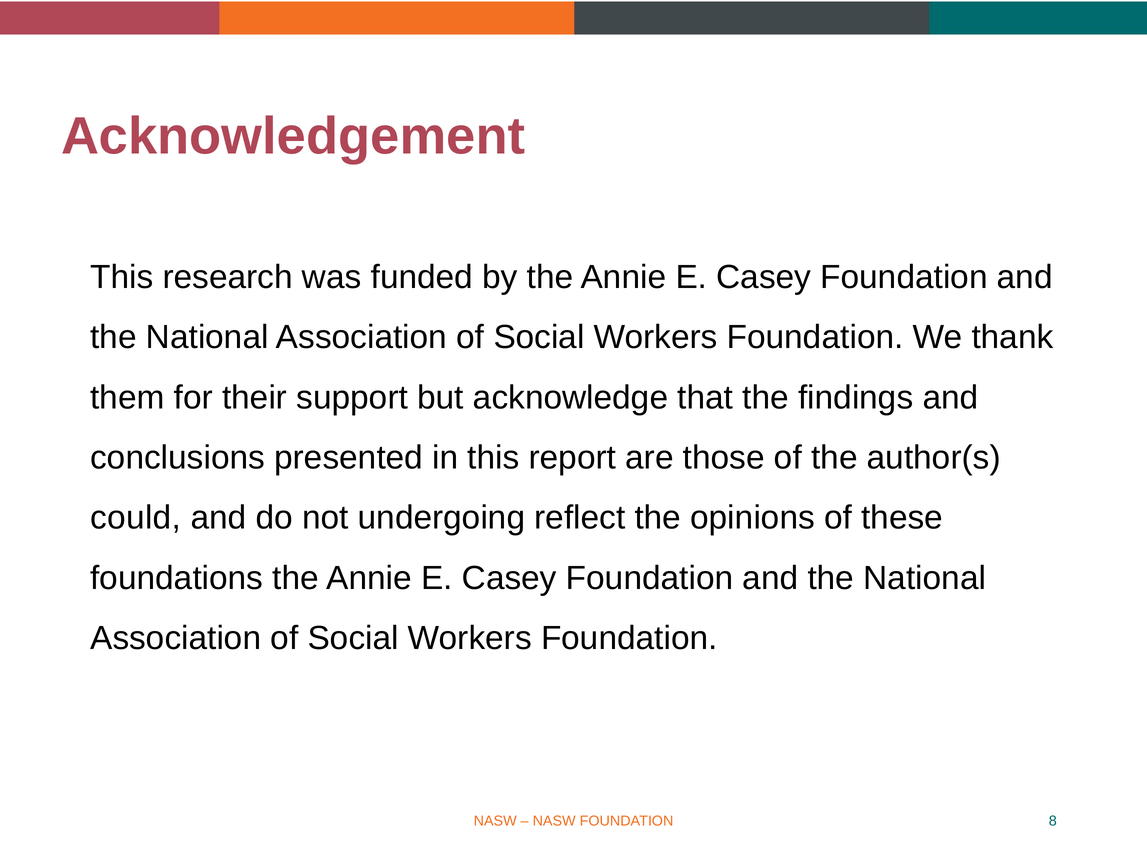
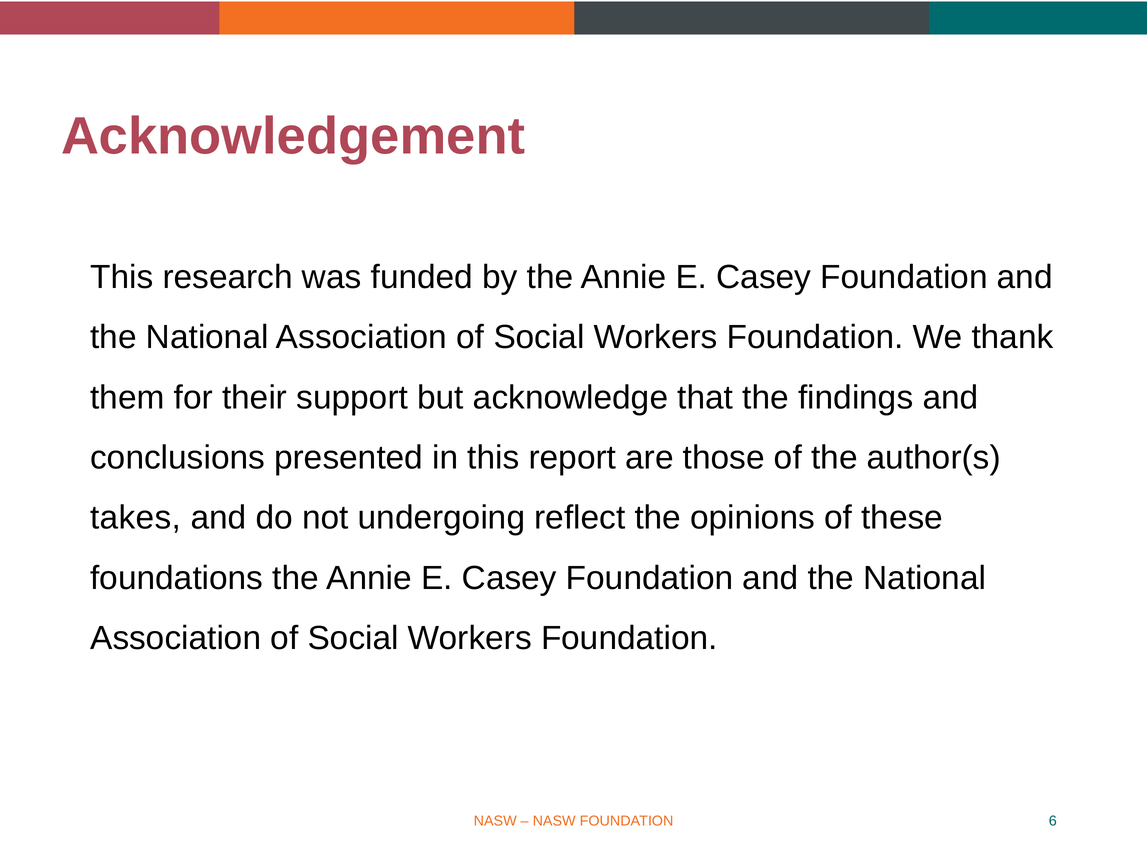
could: could -> takes (136, 518)
8: 8 -> 6 (1053, 821)
